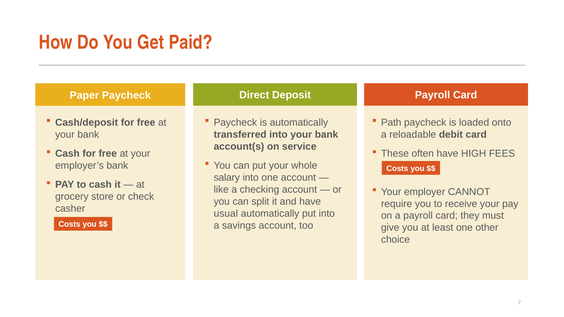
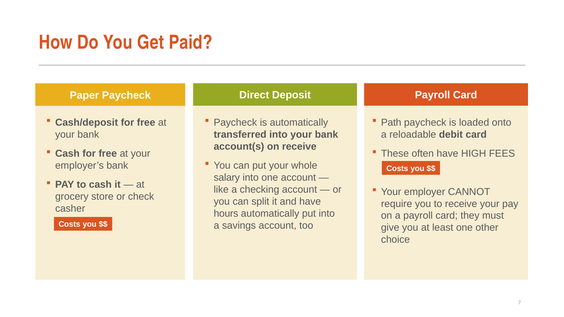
on service: service -> receive (299, 147)
usual: usual -> hours (226, 214)
